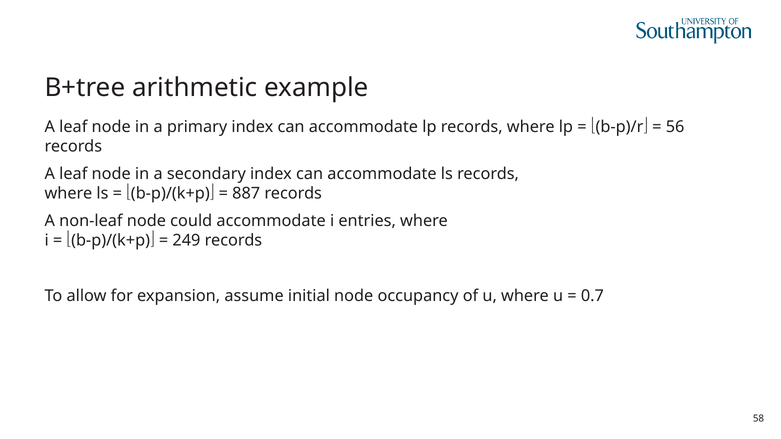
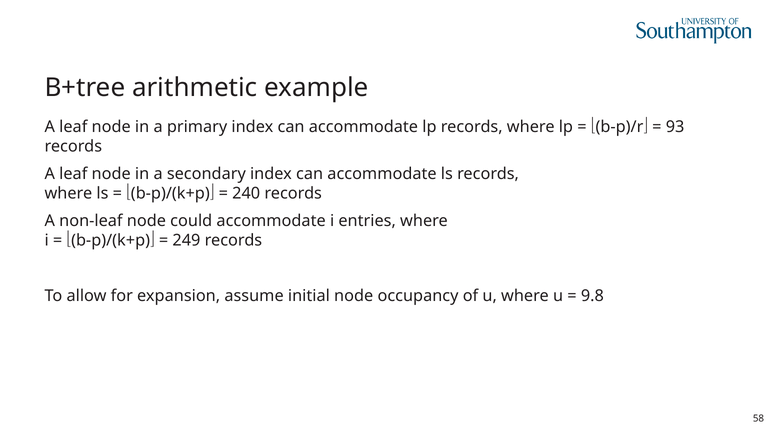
56: 56 -> 93 (675, 127)
887: 887 -> 240 (246, 194)
0.7: 0.7 -> 9.8 (592, 296)
